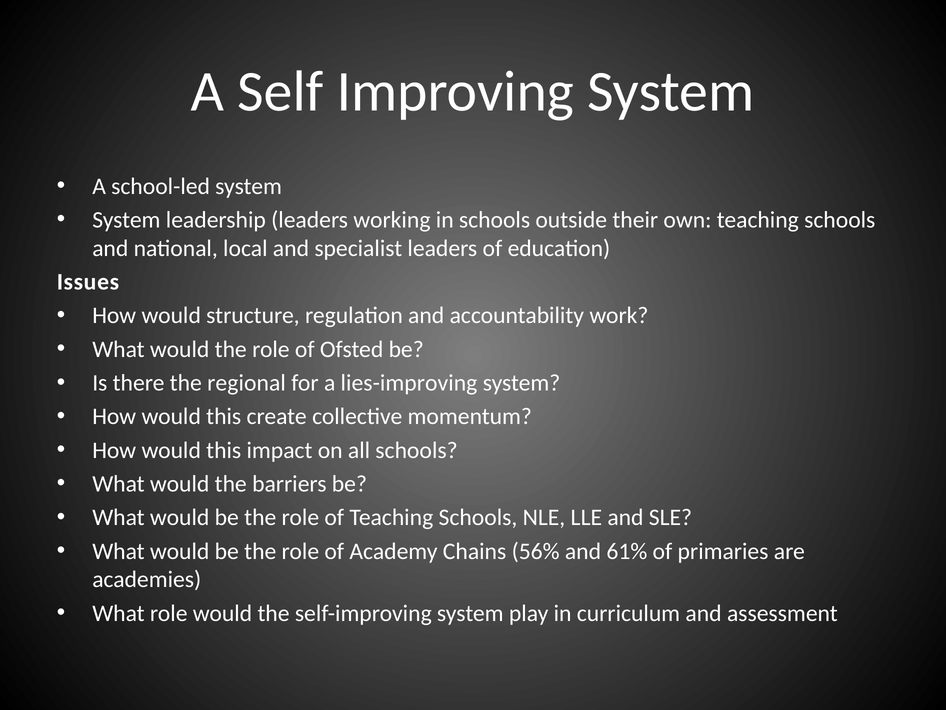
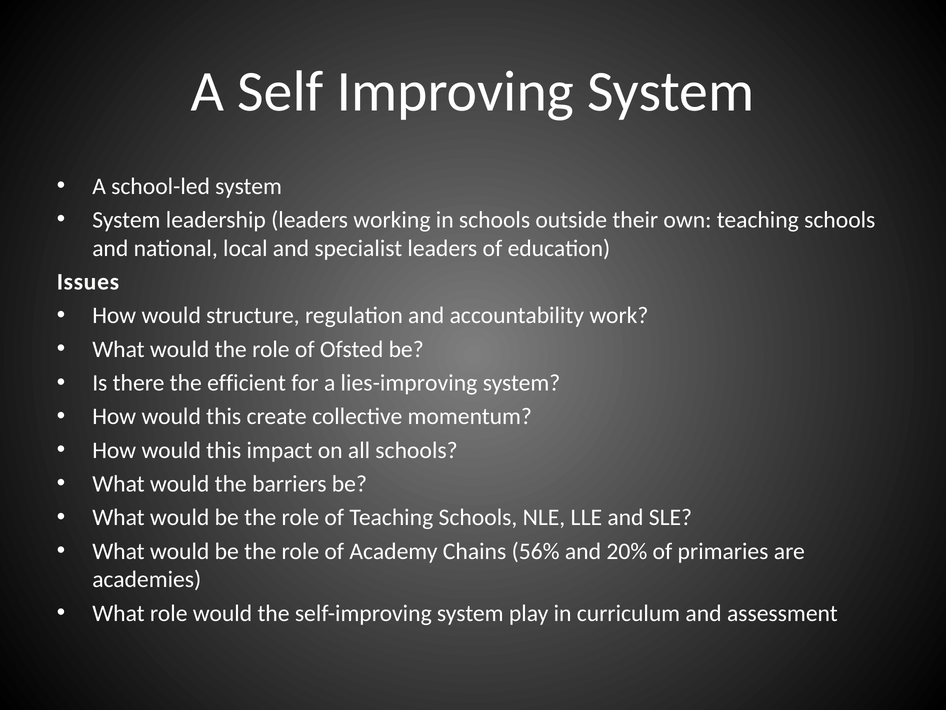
regional: regional -> efficient (247, 383)
61%: 61% -> 20% (627, 551)
